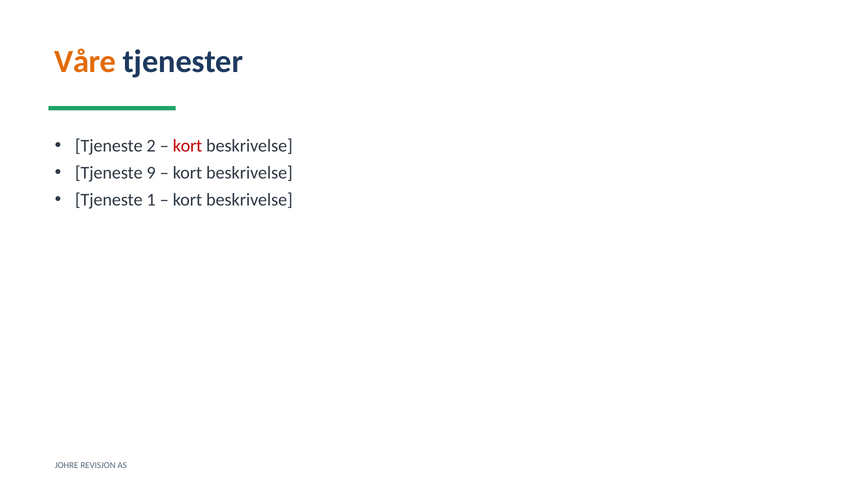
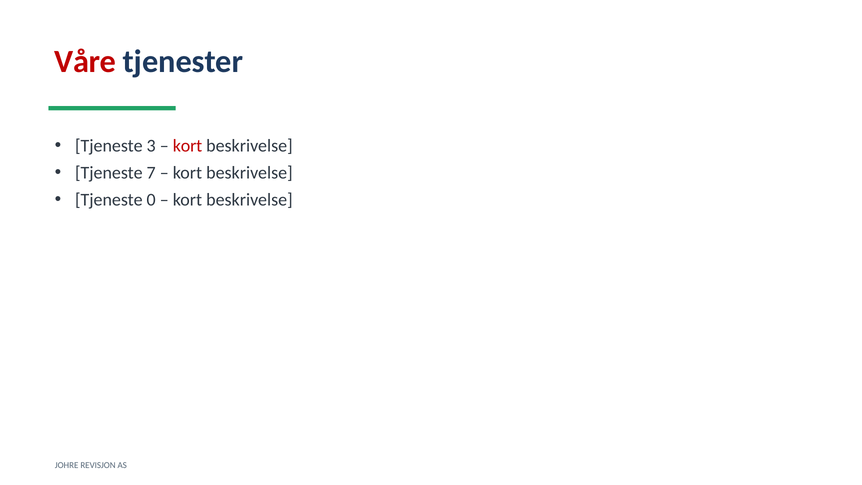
Våre colour: orange -> red (85, 62)
2: 2 -> 3 (151, 146)
9: 9 -> 7 (151, 173)
1: 1 -> 0 (151, 200)
